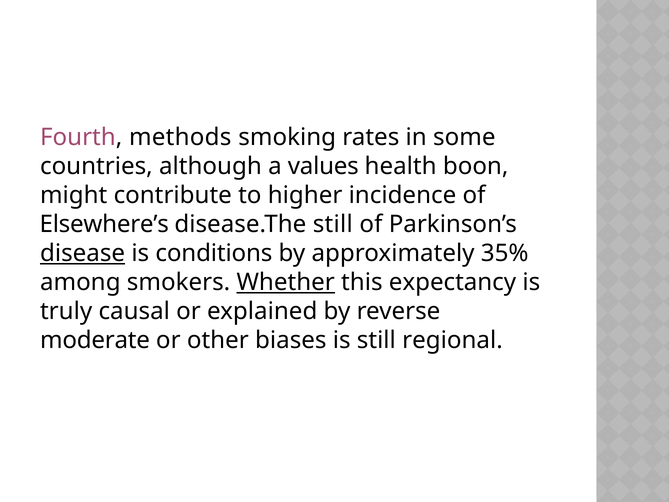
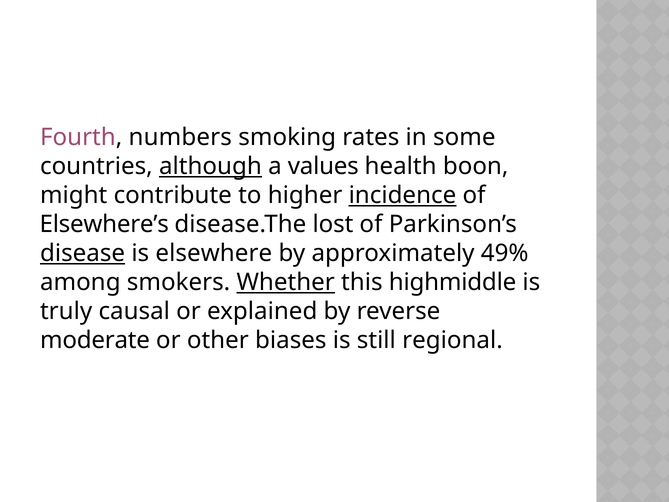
methods: methods -> numbers (180, 137)
although underline: none -> present (210, 166)
incidence underline: none -> present (402, 195)
disease.The still: still -> lost (333, 224)
conditions: conditions -> elsewhere (214, 253)
35%: 35% -> 49% (505, 253)
expectancy: expectancy -> highmiddle (453, 282)
